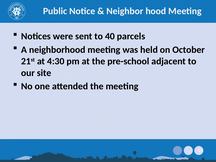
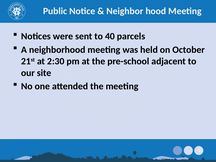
4:30: 4:30 -> 2:30 (56, 61)
